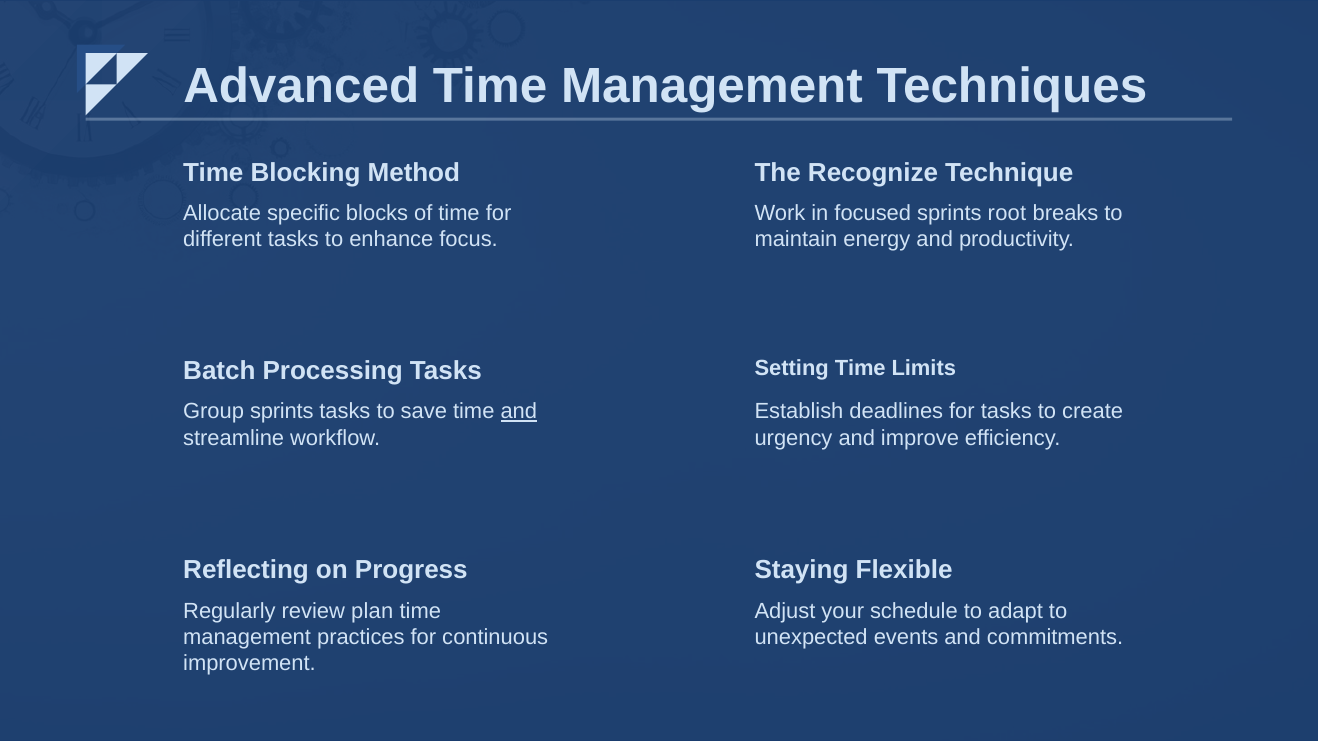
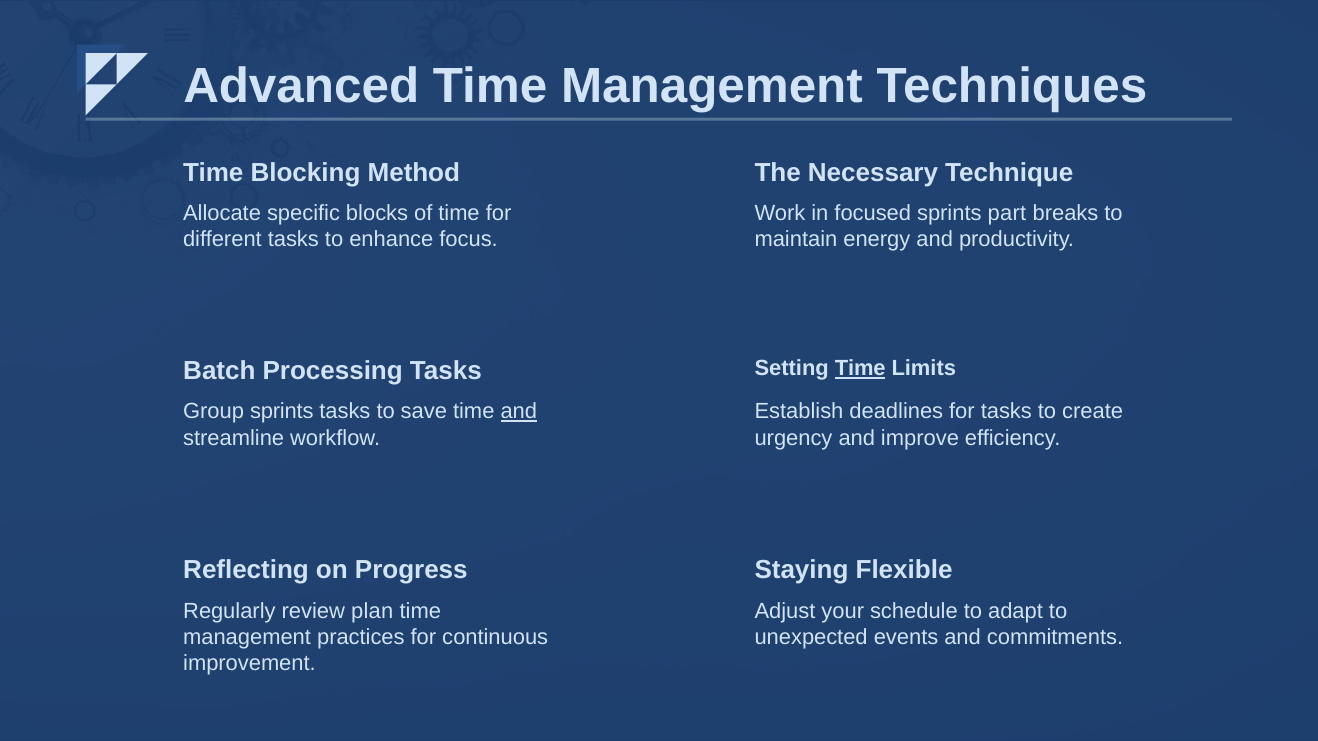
Recognize: Recognize -> Necessary (873, 173)
root: root -> part (1007, 213)
Time underline: none -> present (860, 369)
